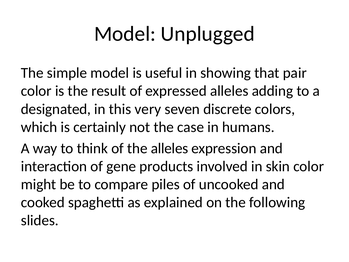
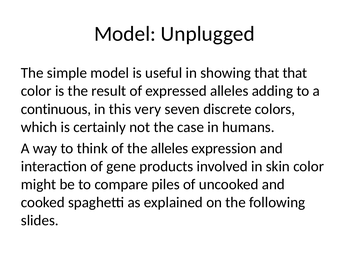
that pair: pair -> that (295, 73)
designated: designated -> continuous (56, 109)
